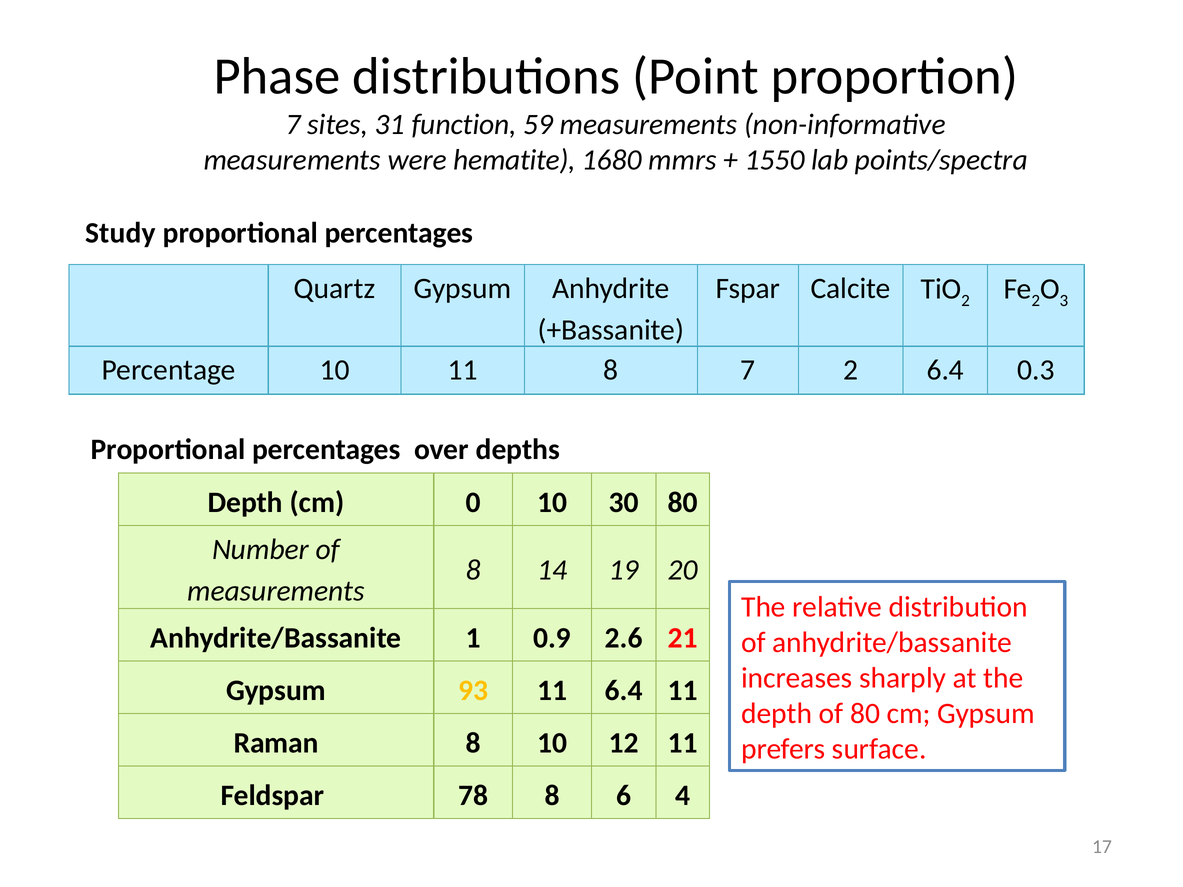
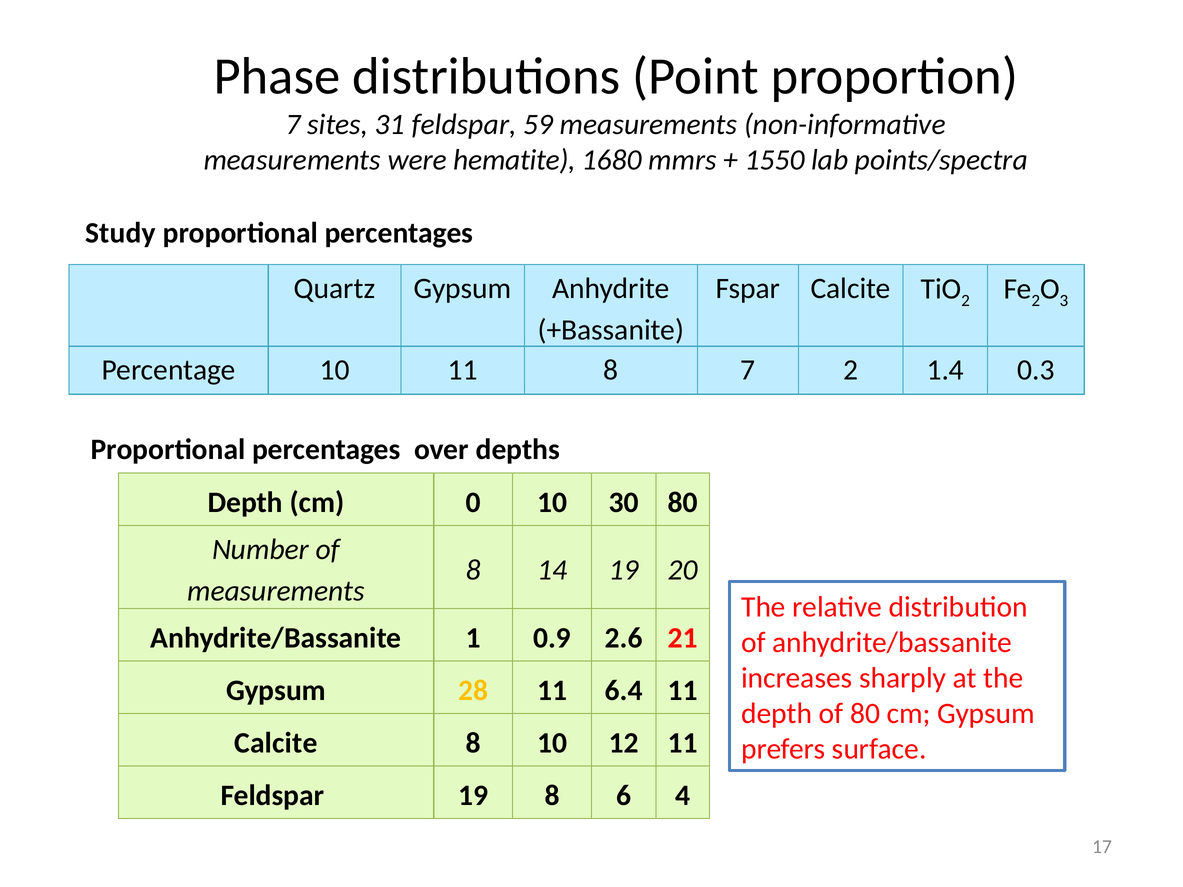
31 function: function -> feldspar (464, 124)
2 6.4: 6.4 -> 1.4 (945, 370)
93: 93 -> 28 (473, 691)
Raman: Raman -> Calcite (276, 743)
Feldspar 78: 78 -> 19 (473, 796)
